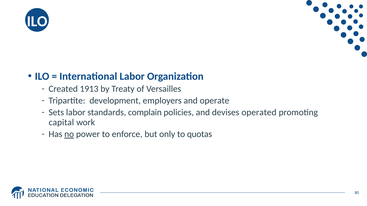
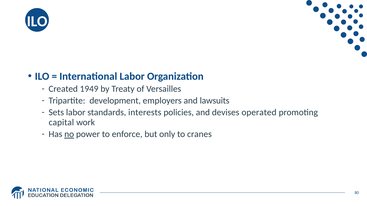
1913: 1913 -> 1949 (89, 89)
operate: operate -> lawsuits (215, 101)
complain: complain -> interests (145, 113)
quotas: quotas -> cranes (199, 134)
